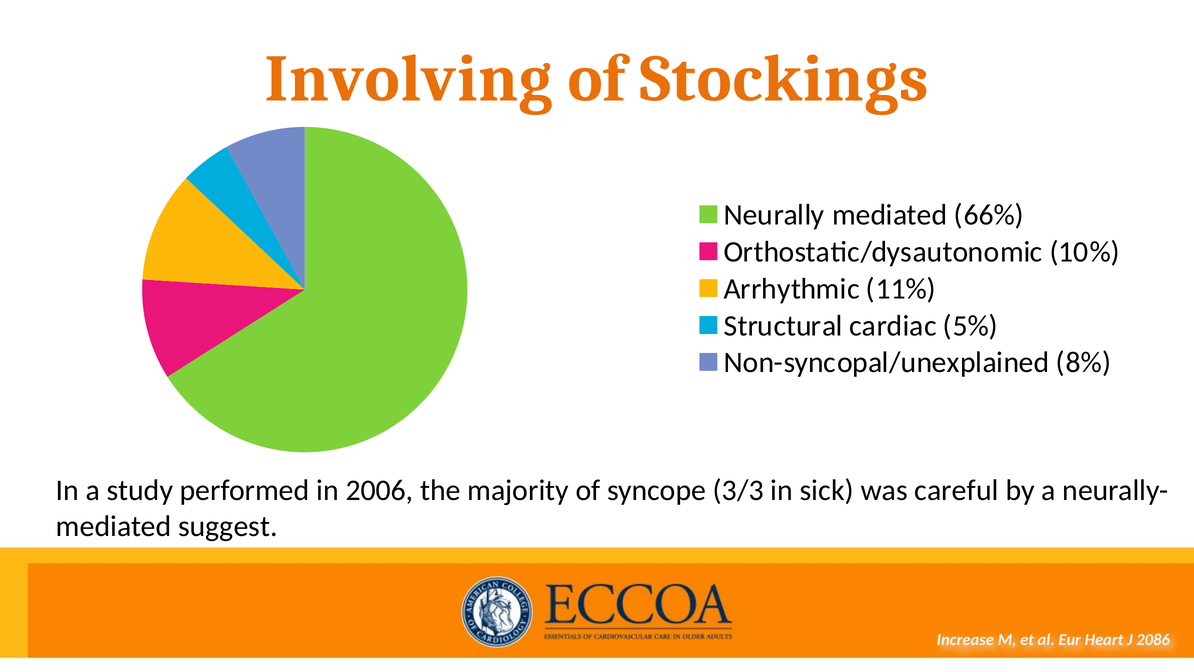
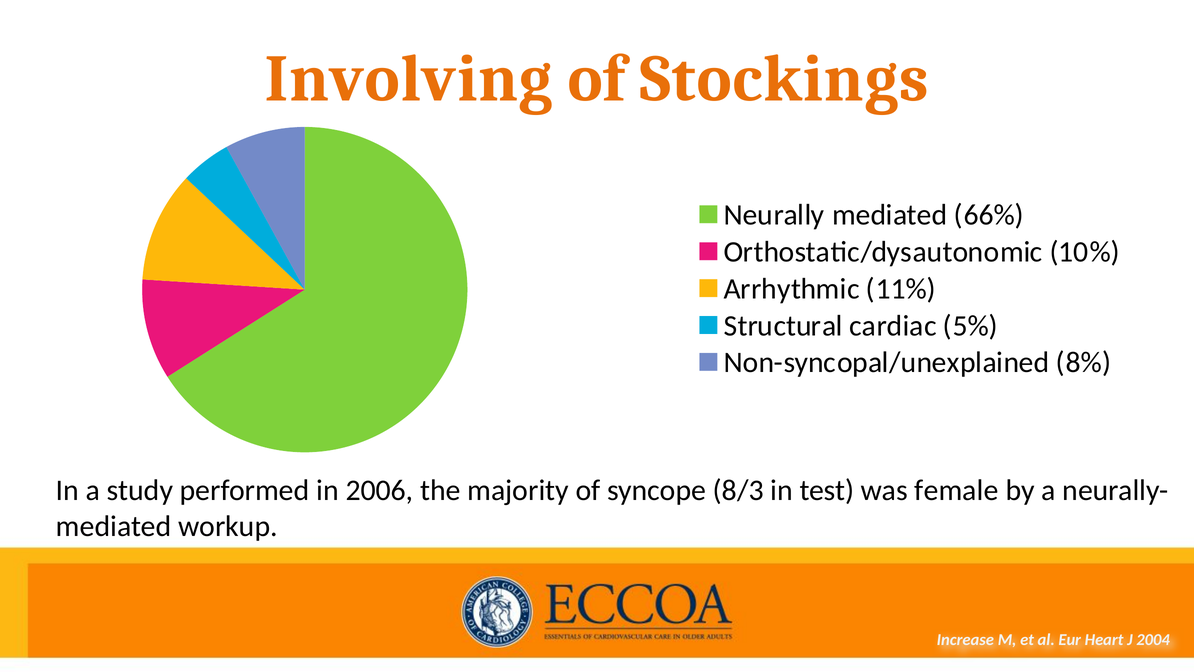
3/3: 3/3 -> 8/3 (738, 490)
sick: sick -> test (827, 490)
careful: careful -> female (956, 490)
suggest: suggest -> workup (228, 526)
2086: 2086 -> 2004 (1153, 639)
